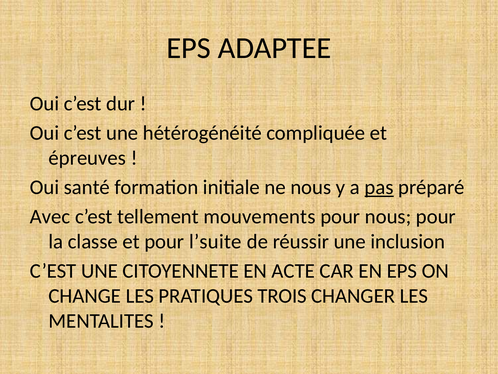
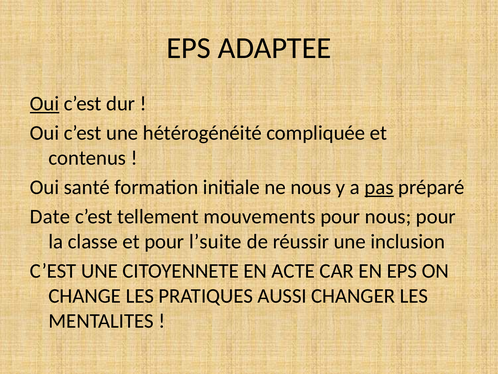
Oui underline: none -> present (45, 104)
épreuves: épreuves -> contenus (87, 158)
Avec: Avec -> Date (50, 216)
TROIS: TROIS -> AUSSI (282, 296)
